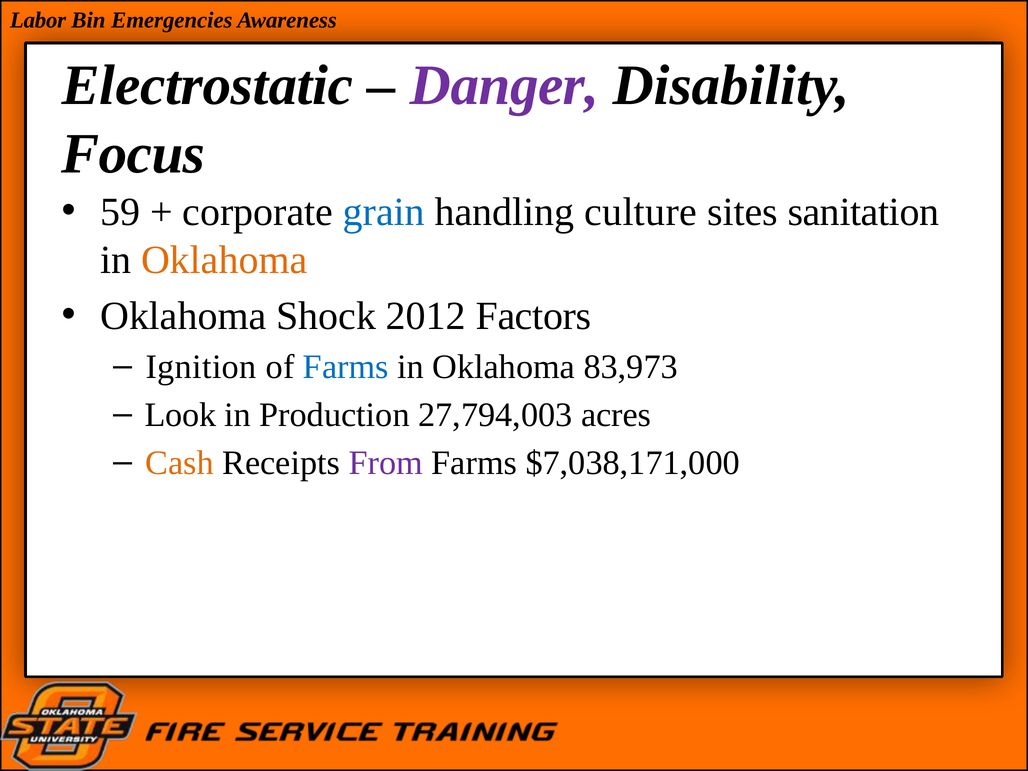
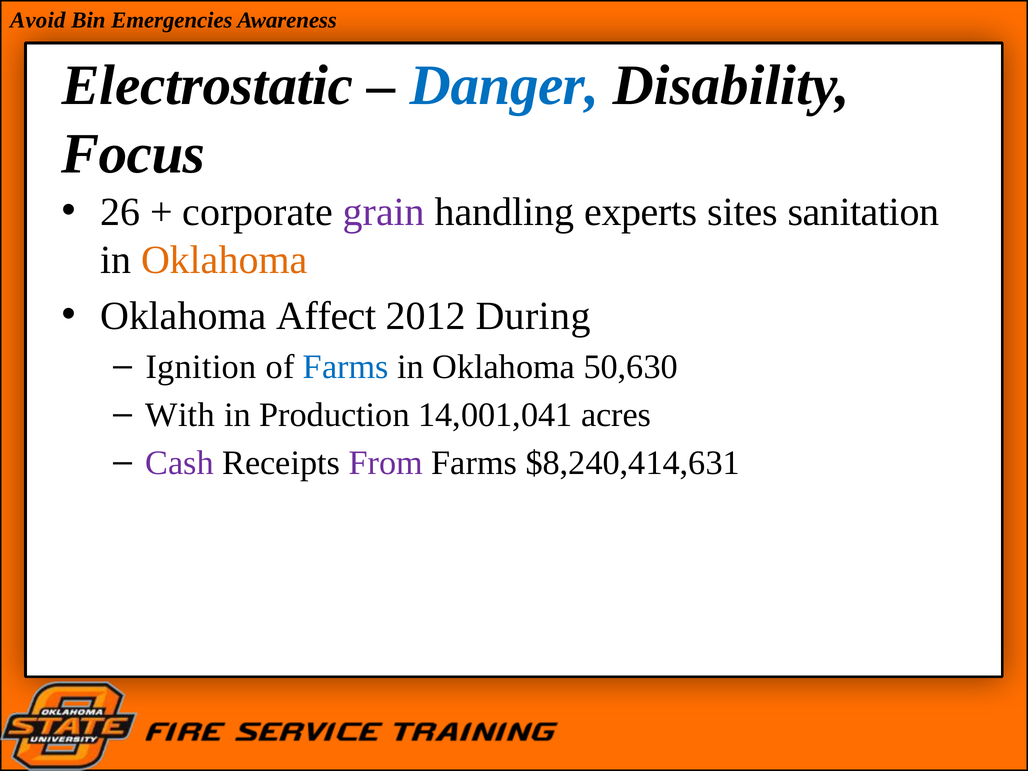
Labor: Labor -> Avoid (38, 20)
Danger colour: purple -> blue (504, 85)
59: 59 -> 26 (120, 212)
grain colour: blue -> purple (384, 212)
culture: culture -> experts (641, 212)
Shock: Shock -> Affect (326, 316)
Factors: Factors -> During (533, 316)
83,973: 83,973 -> 50,630 (631, 367)
Look: Look -> With (180, 415)
27,794,003: 27,794,003 -> 14,001,041 (495, 415)
Cash colour: orange -> purple (179, 463)
$7,038,171,000: $7,038,171,000 -> $8,240,414,631 (633, 463)
